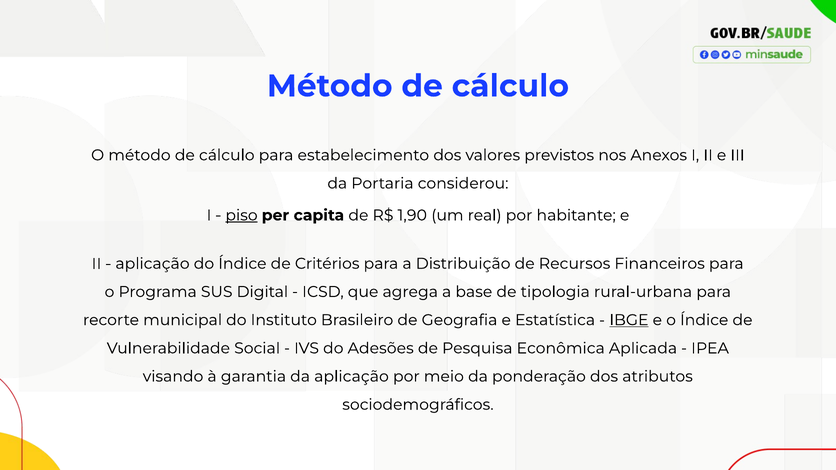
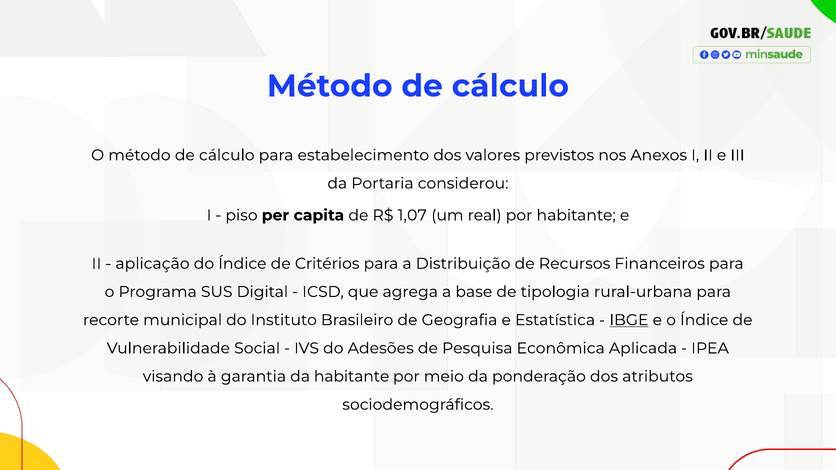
piso underline: present -> none (242, 215)
1,90: 1,90 -> 1,07 (412, 215)
da aplicação: aplicação -> habitante (352, 377)
